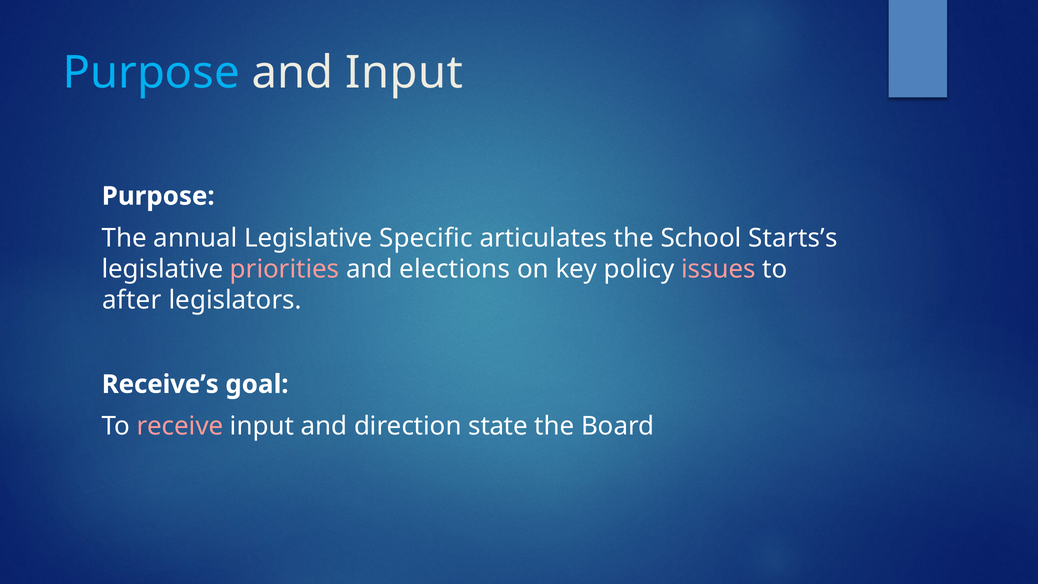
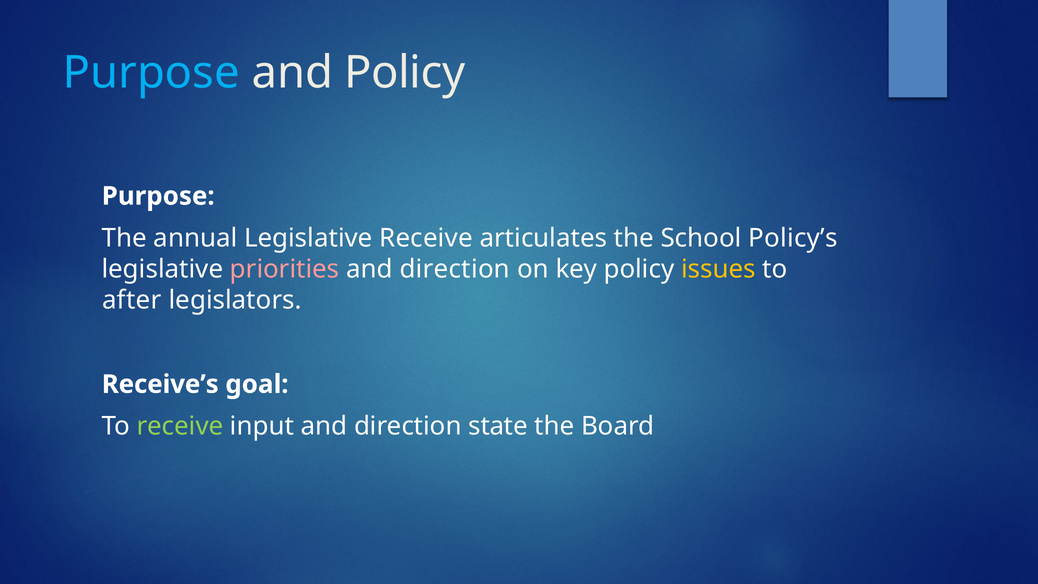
and Input: Input -> Policy (405, 73)
Legislative Specific: Specific -> Receive (426, 238)
Starts’s: Starts’s -> Policy’s (793, 238)
elections: elections -> direction (455, 269)
issues colour: pink -> yellow (718, 269)
receive colour: pink -> light green (180, 426)
